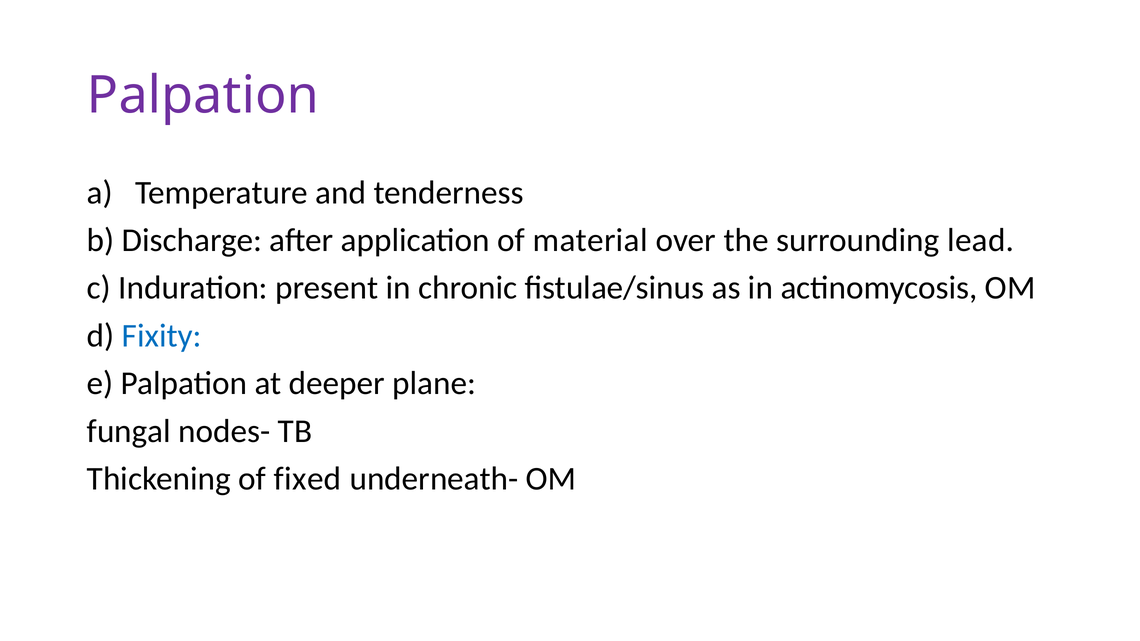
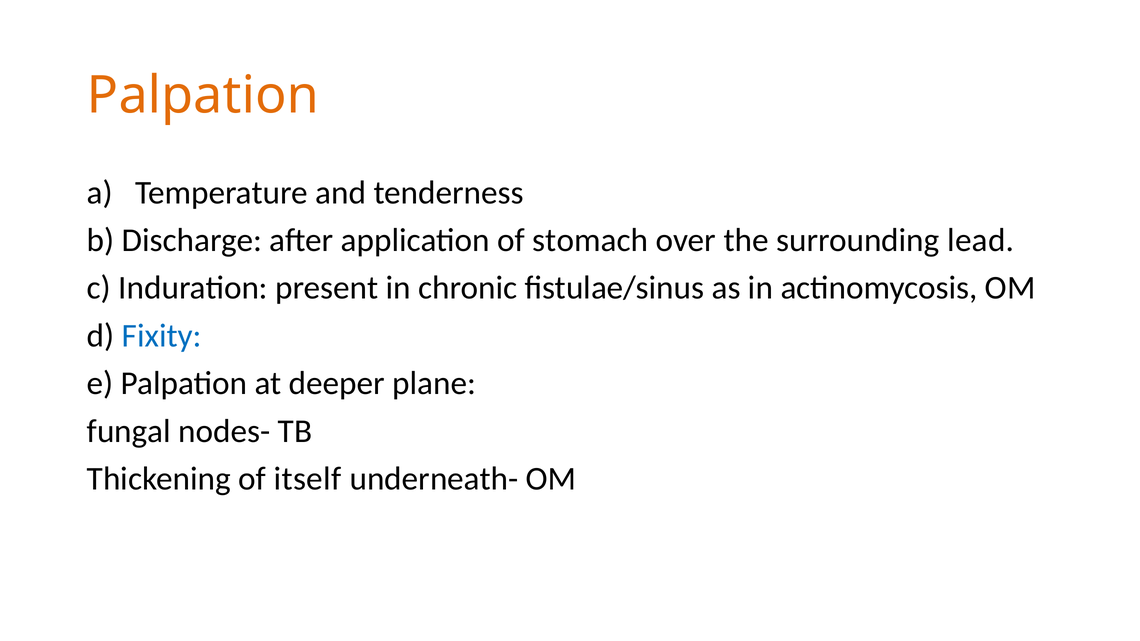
Palpation colour: purple -> orange (203, 96)
material: material -> stomach (590, 240)
fixed: fixed -> itself (308, 479)
